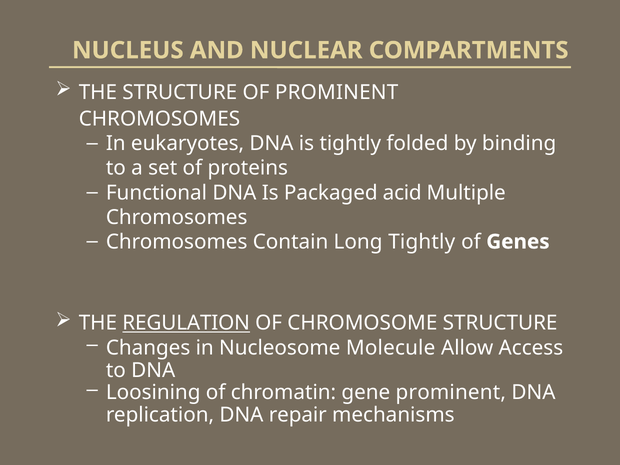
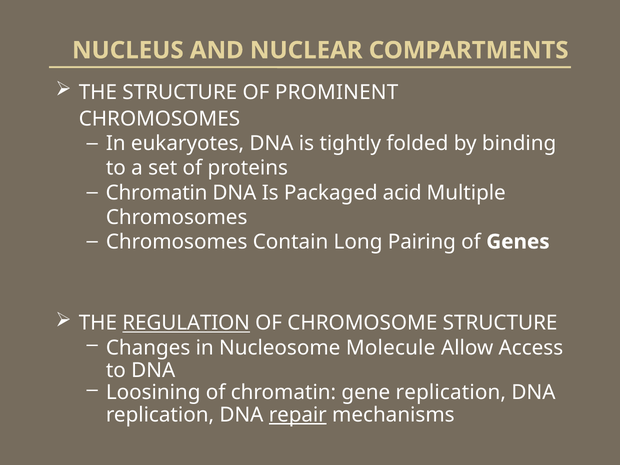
Functional: Functional -> Chromatin (157, 193)
Long Tightly: Tightly -> Pairing (422, 242)
gene prominent: prominent -> replication (451, 393)
repair underline: none -> present (298, 415)
